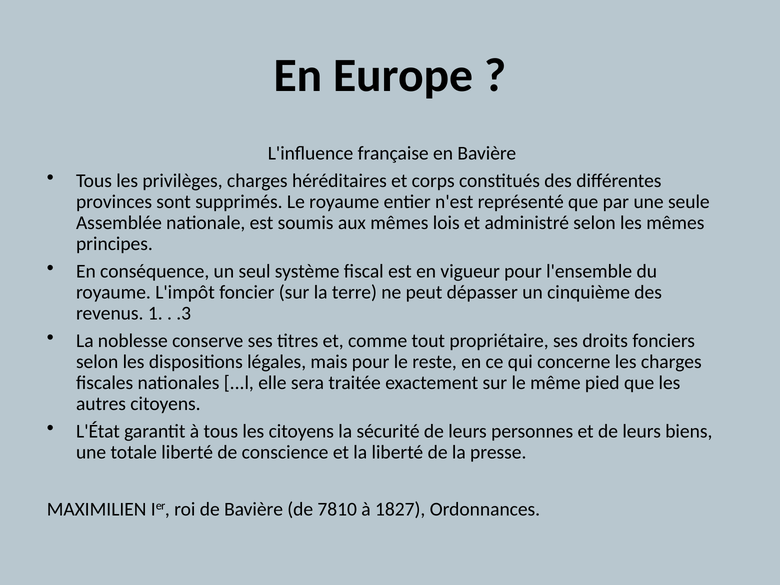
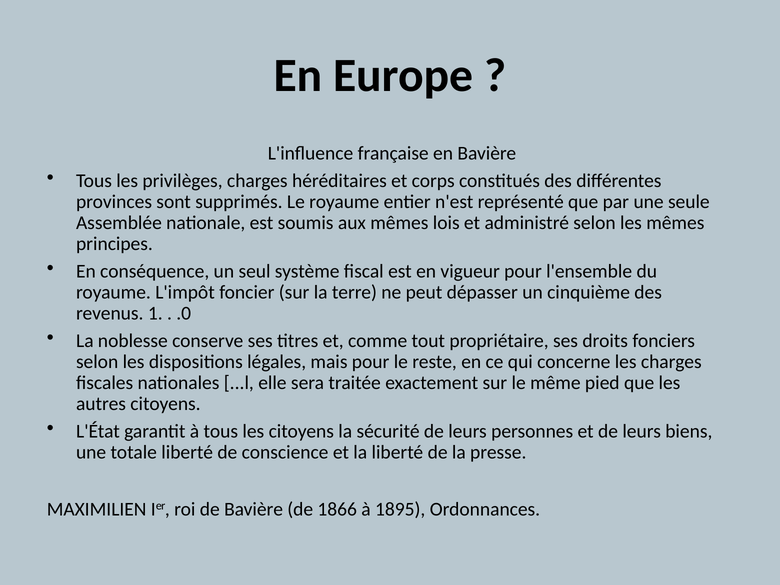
.3: .3 -> .0 (184, 313)
7810: 7810 -> 1866 (337, 509)
1827: 1827 -> 1895 (400, 509)
